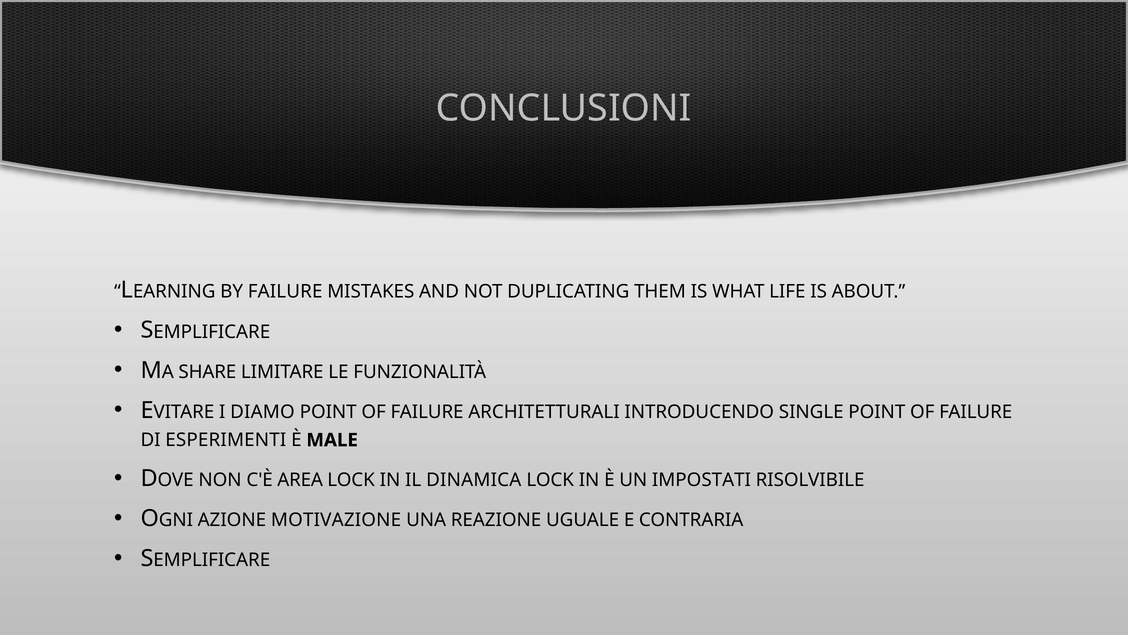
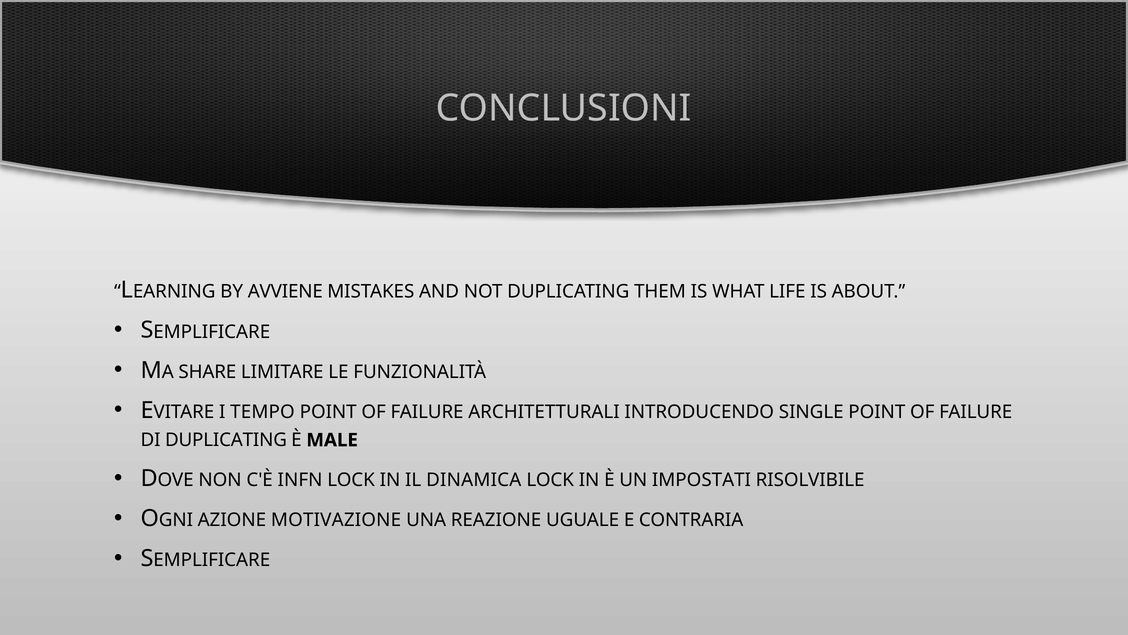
BY FAILURE: FAILURE -> AVVIENE (285, 292)
DIAMO: DIAMO -> TEMPO (263, 412)
DI ESPERIMENTI: ESPERIMENTI -> DUPLICATING (226, 440)
AREA: AREA -> INFN (300, 480)
